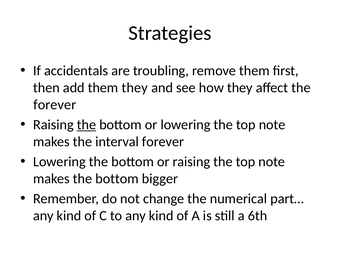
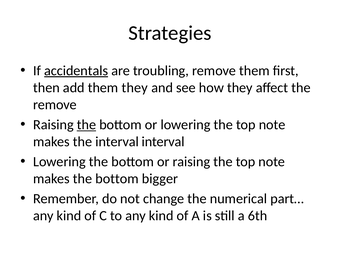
accidentals underline: none -> present (76, 71)
forever: forever -> remove (55, 105)
interval forever: forever -> interval (163, 142)
